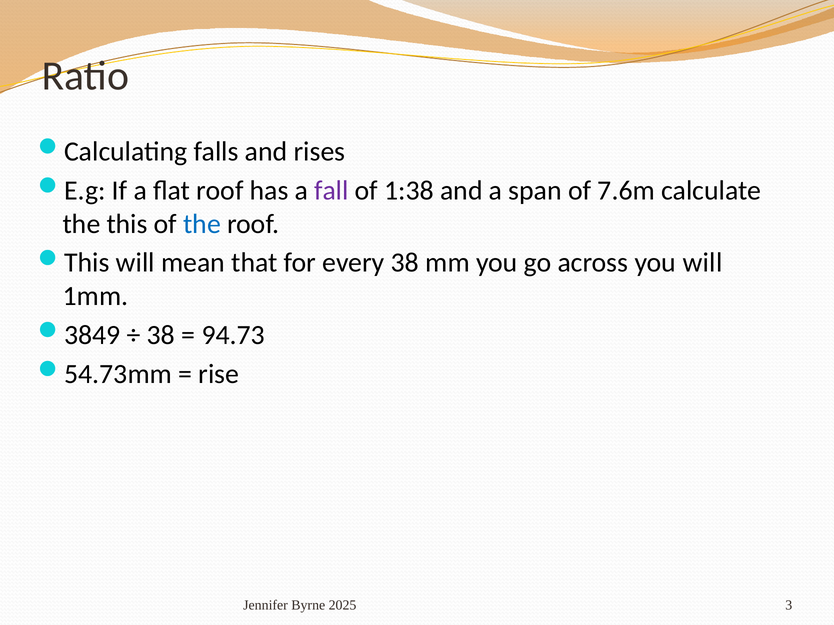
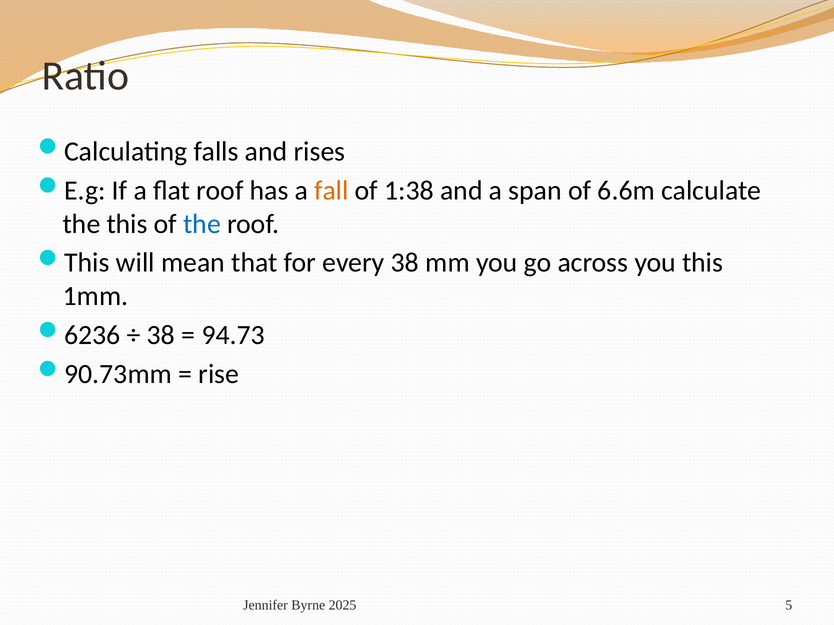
fall colour: purple -> orange (331, 191)
7.6m: 7.6m -> 6.6m (626, 191)
you will: will -> this (703, 263)
3849: 3849 -> 6236 (92, 335)
54.73mm: 54.73mm -> 90.73mm (118, 374)
3: 3 -> 5 (789, 606)
